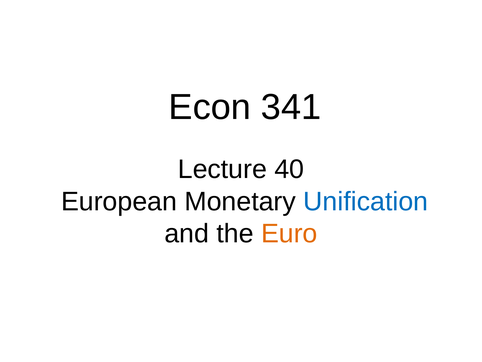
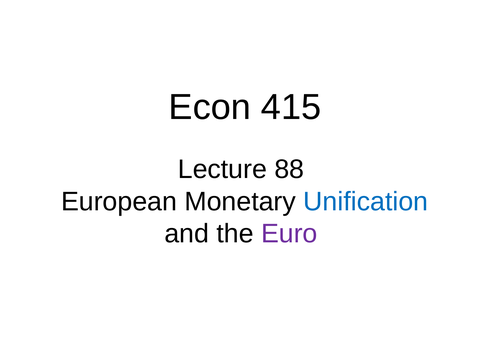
341: 341 -> 415 (291, 107)
40: 40 -> 88 (289, 169)
Euro colour: orange -> purple (289, 233)
